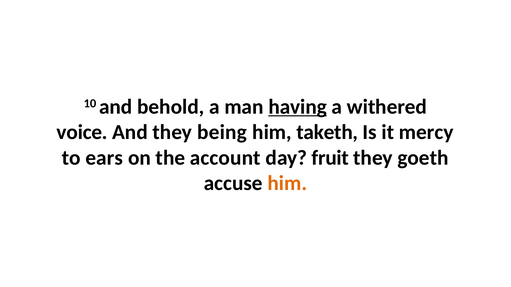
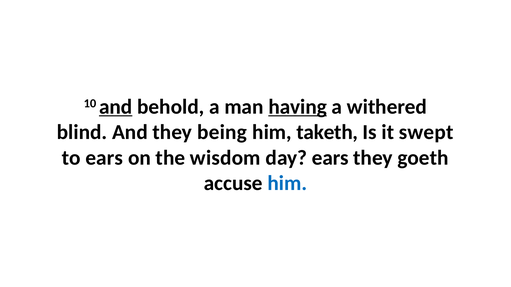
and underline: none -> present (116, 107)
voice: voice -> blind (82, 132)
mercy: mercy -> swept (426, 132)
account: account -> wisdom (225, 158)
day fruit: fruit -> ears (330, 158)
him colour: orange -> blue (287, 184)
